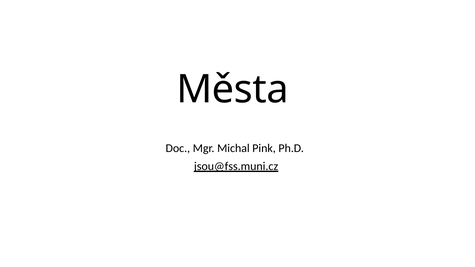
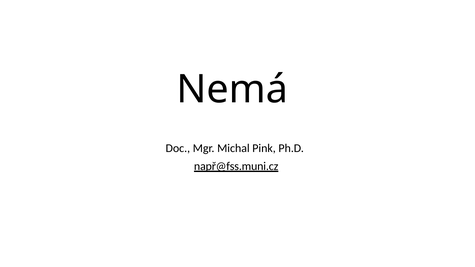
Města: Města -> Nemá (232, 90)
jsou@fss.muni.cz: jsou@fss.muni.cz -> např@fss.muni.cz (236, 166)
